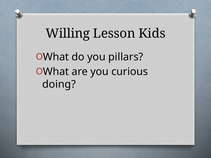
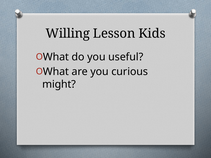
pillars: pillars -> useful (126, 57)
doing: doing -> might (59, 84)
